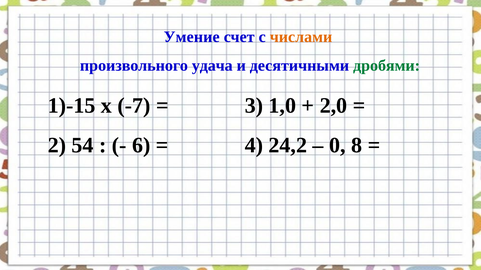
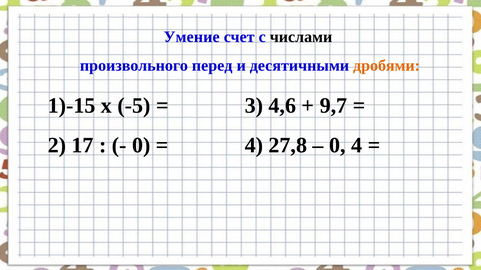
числами colour: orange -> black (301, 37)
удача: удача -> перед (212, 66)
дробями colour: green -> orange (387, 66)
-7: -7 -> -5 (134, 106)
1,0: 1,0 -> 4,6 (282, 106)
2,0: 2,0 -> 9,7 (333, 106)
54: 54 -> 17 (83, 145)
6: 6 -> 0 (141, 145)
24,2: 24,2 -> 27,8 (288, 145)
0 8: 8 -> 4 (357, 145)
